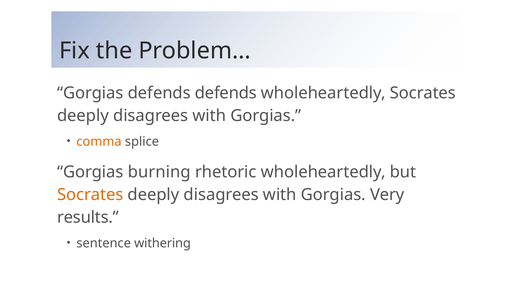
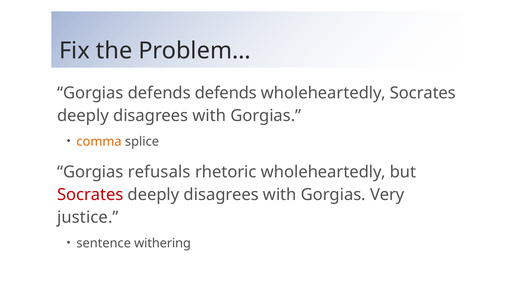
burning: burning -> refusals (159, 172)
Socrates colour: orange -> red (90, 195)
results: results -> justice (88, 217)
